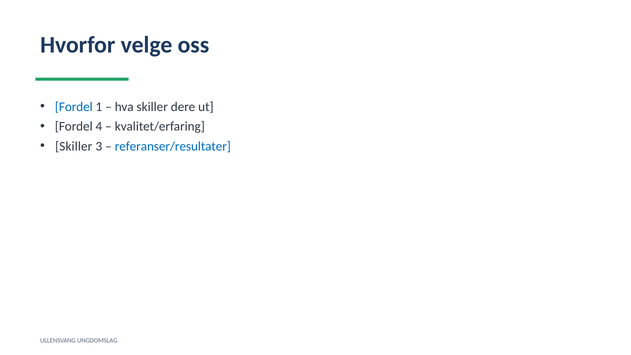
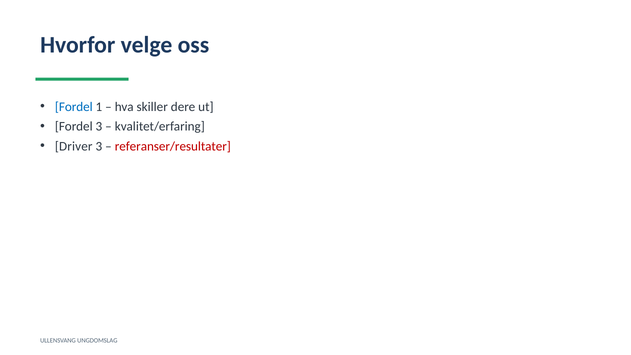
Fordel 4: 4 -> 3 (99, 127)
Skiller: Skiller -> Driver (74, 146)
referanser/resultater colour: blue -> red (173, 146)
